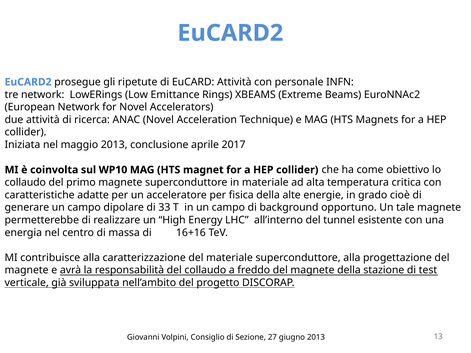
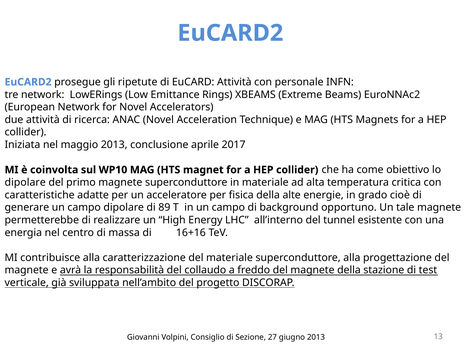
collaudo: collaudo -> dipolare (25, 183)
33: 33 -> 89 (164, 208)
